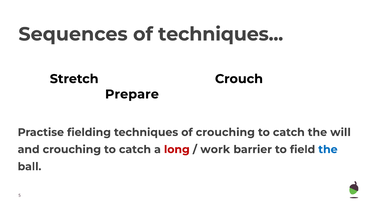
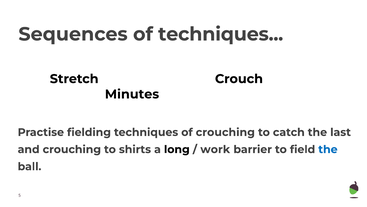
Prepare: Prepare -> Minutes (132, 94)
will: will -> last (341, 132)
and crouching to catch: catch -> shirts (135, 149)
long colour: red -> black (177, 149)
